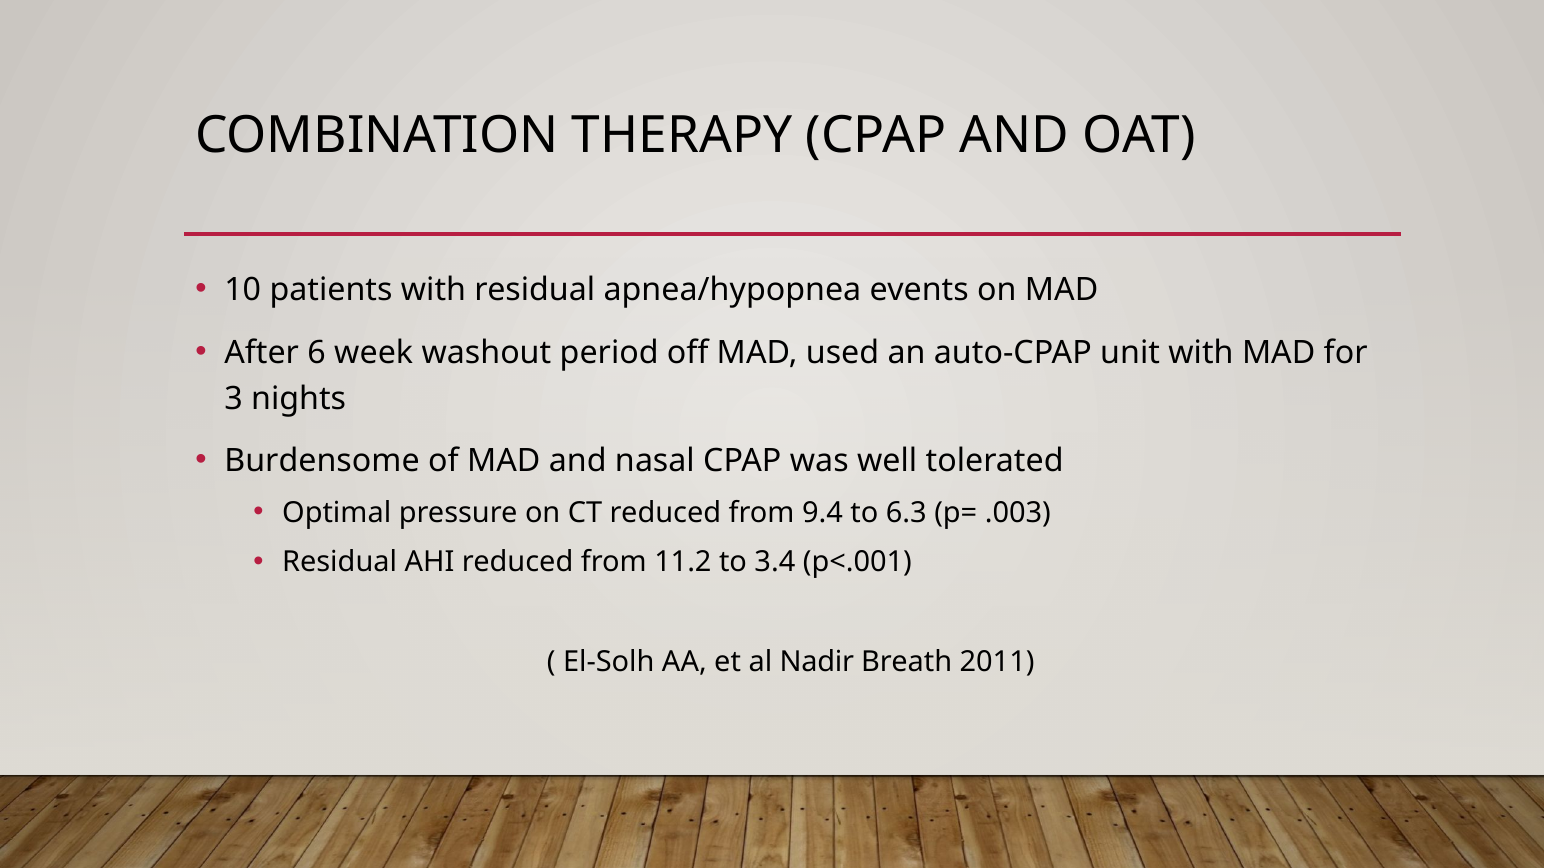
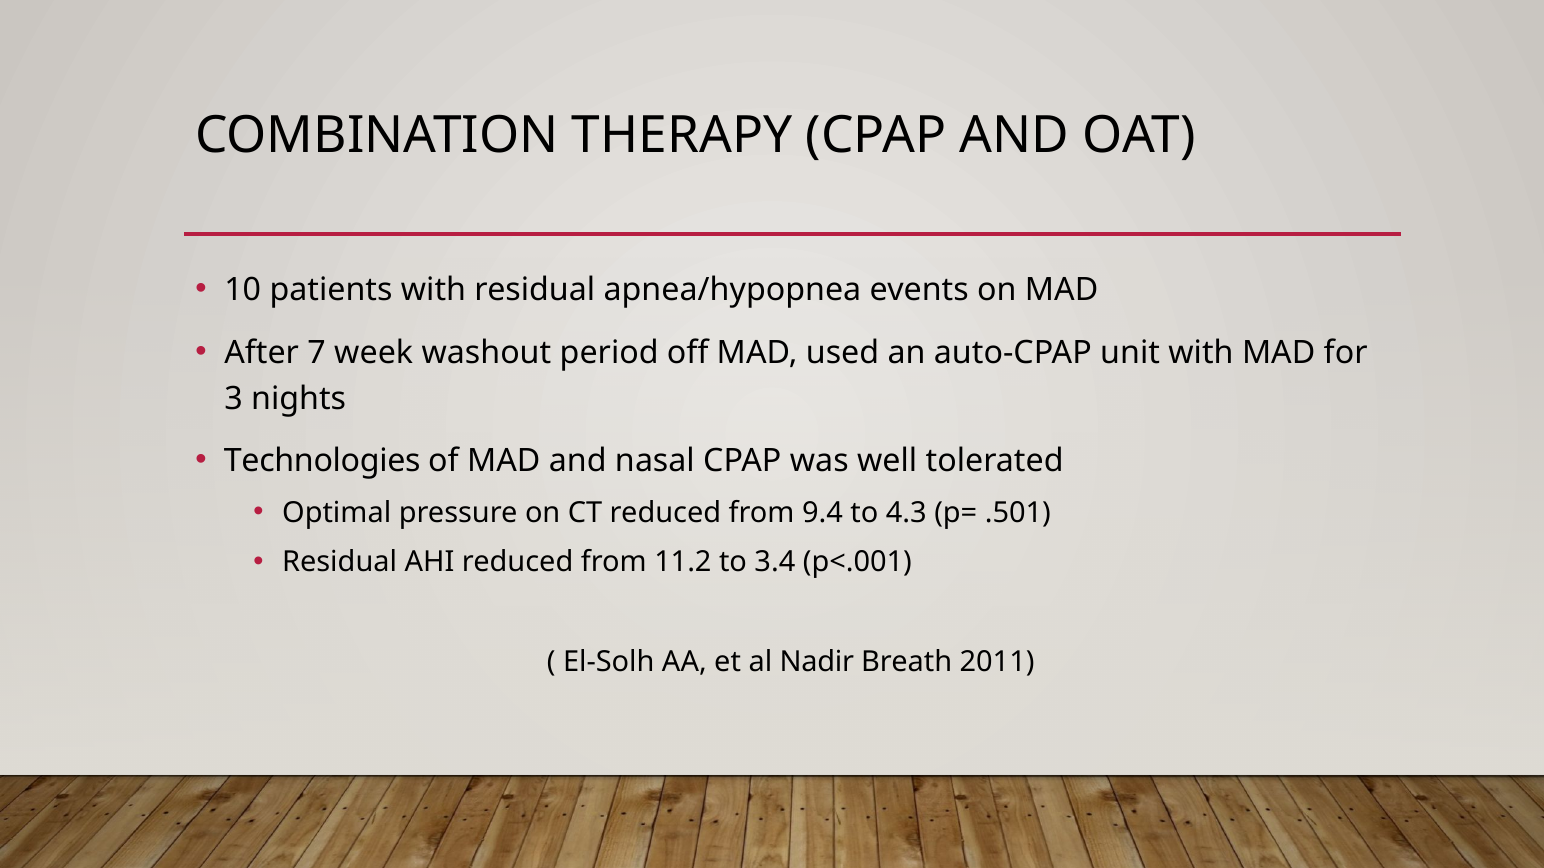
6: 6 -> 7 (317, 353)
Burdensome: Burdensome -> Technologies (322, 461)
6.3: 6.3 -> 4.3 (906, 513)
.003: .003 -> .501 (1018, 513)
